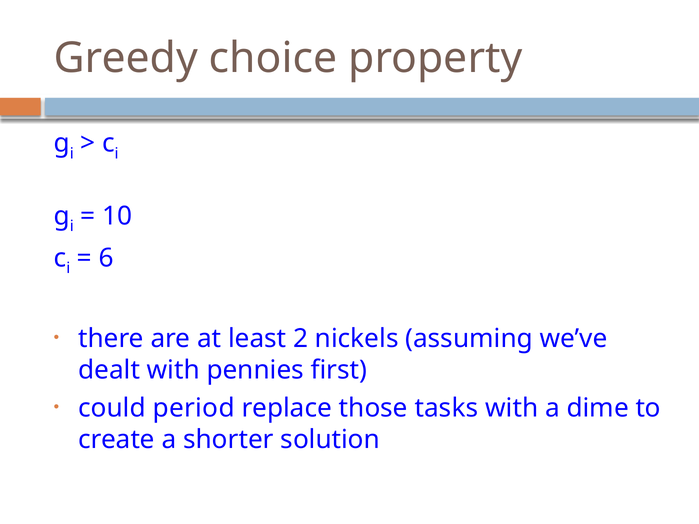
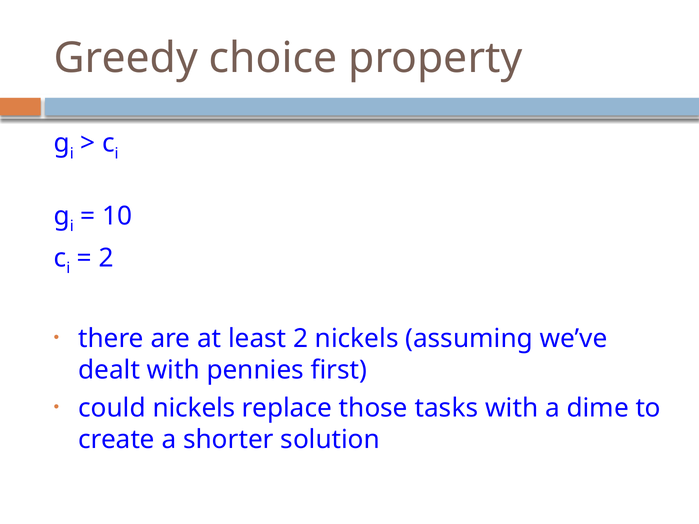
6: 6 -> 2 (106, 258)
could period: period -> nickels (194, 408)
